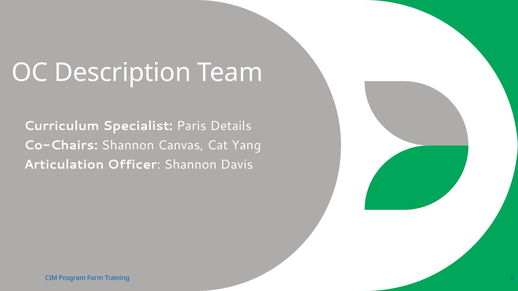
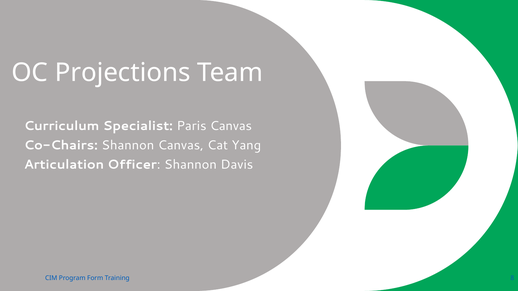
Description: Description -> Projections (123, 73)
Paris Details: Details -> Canvas (231, 126)
